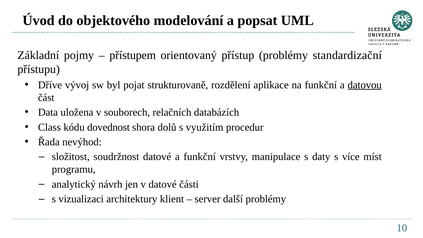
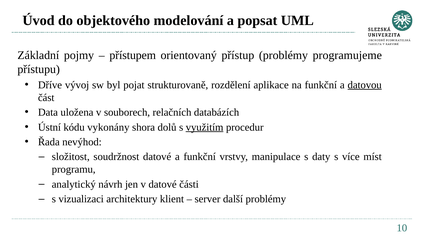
standardizační: standardizační -> programujeme (347, 55)
Class: Class -> Ústní (49, 127)
dovednost: dovednost -> vykonány (108, 127)
využitím underline: none -> present (205, 127)
